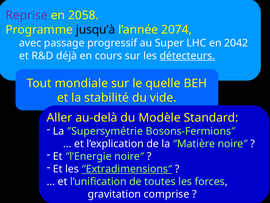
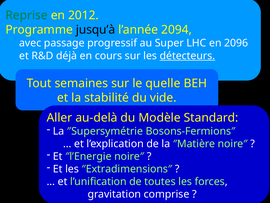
Reprise colour: purple -> green (27, 15)
2058: 2058 -> 2012 (83, 15)
2074: 2074 -> 2094 (177, 30)
2042: 2042 -> 2096 (236, 43)
mondiale: mondiale -> semaines (81, 83)
″Extradimensions″ underline: present -> none (127, 169)
